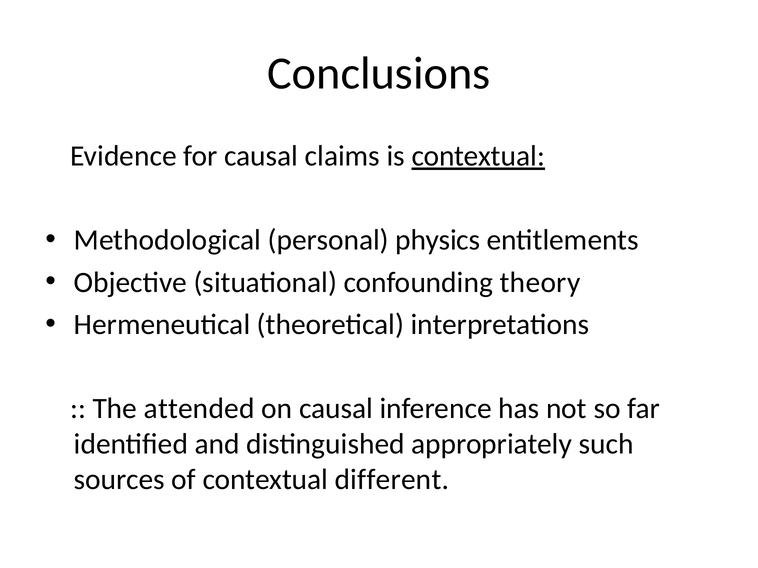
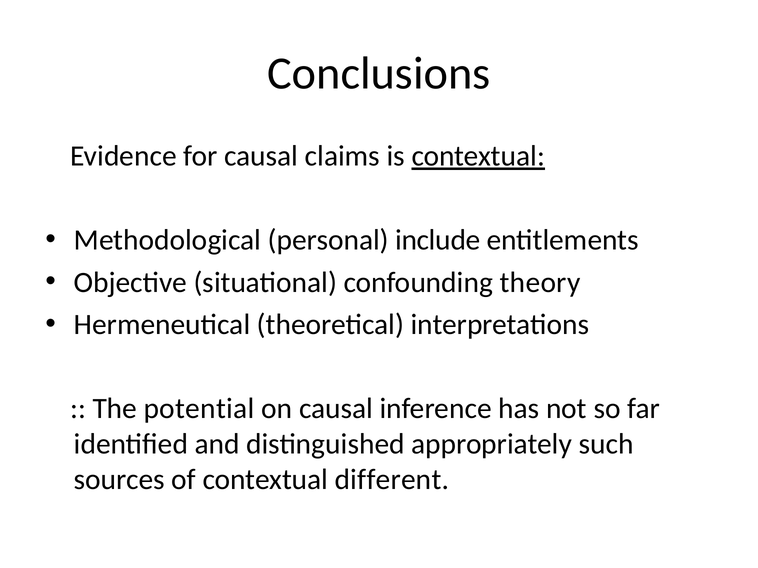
physics: physics -> include (438, 240)
attended: attended -> potential (199, 409)
